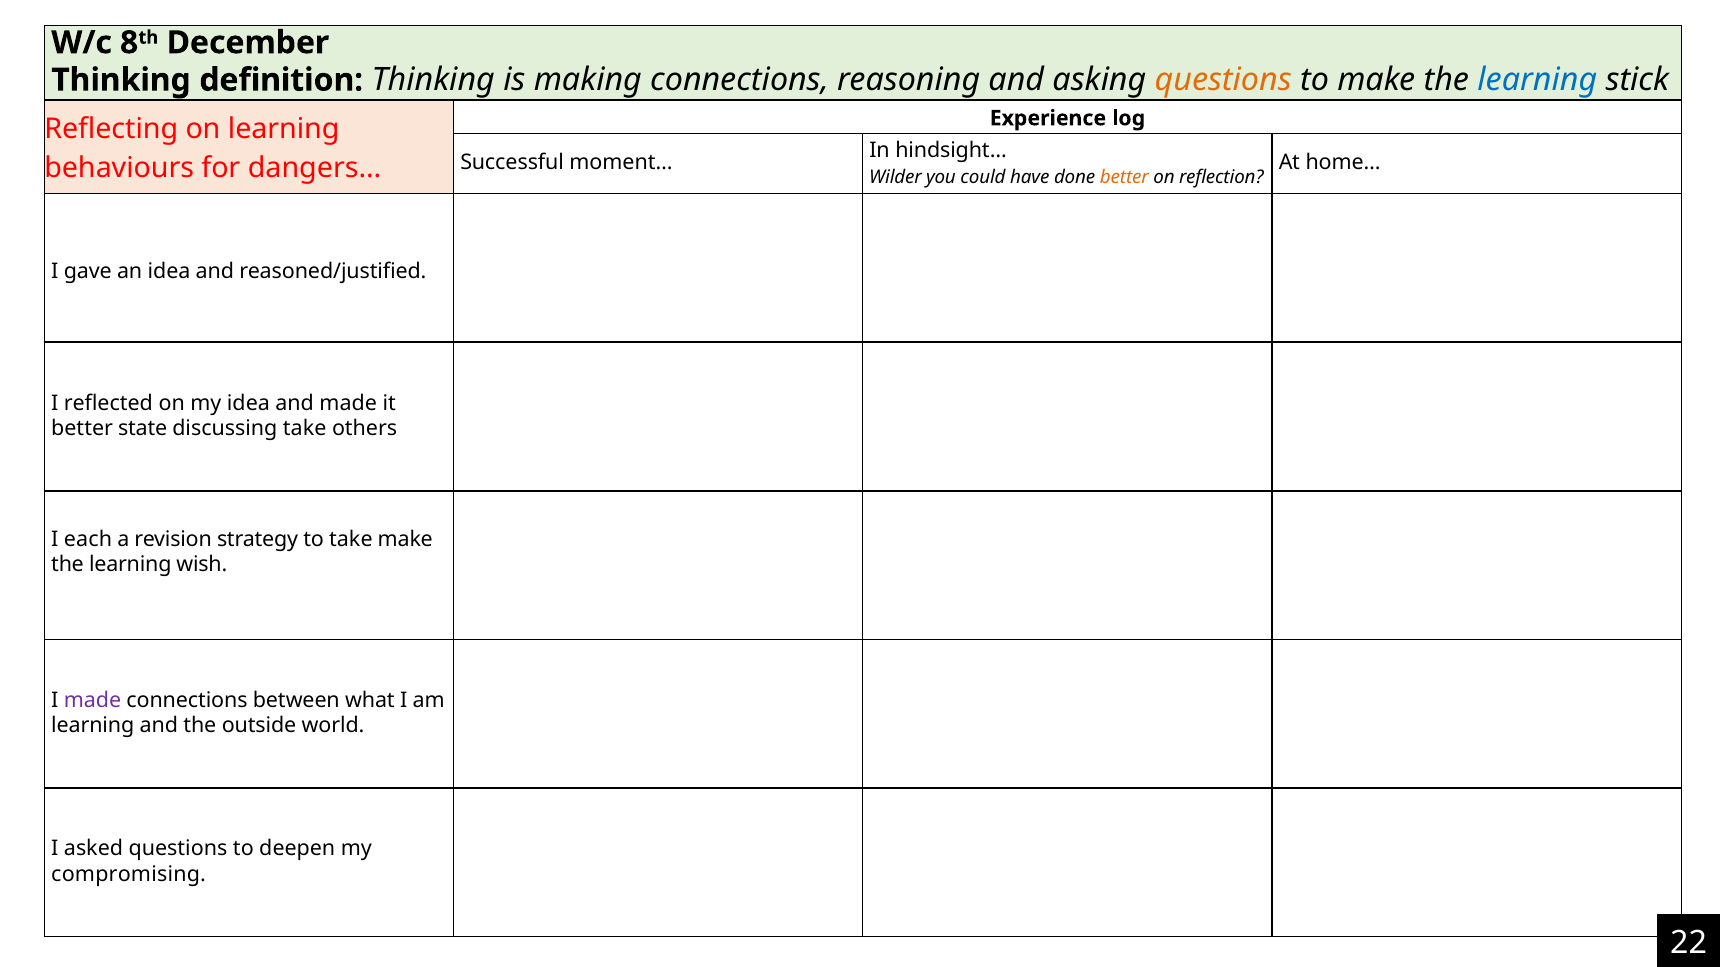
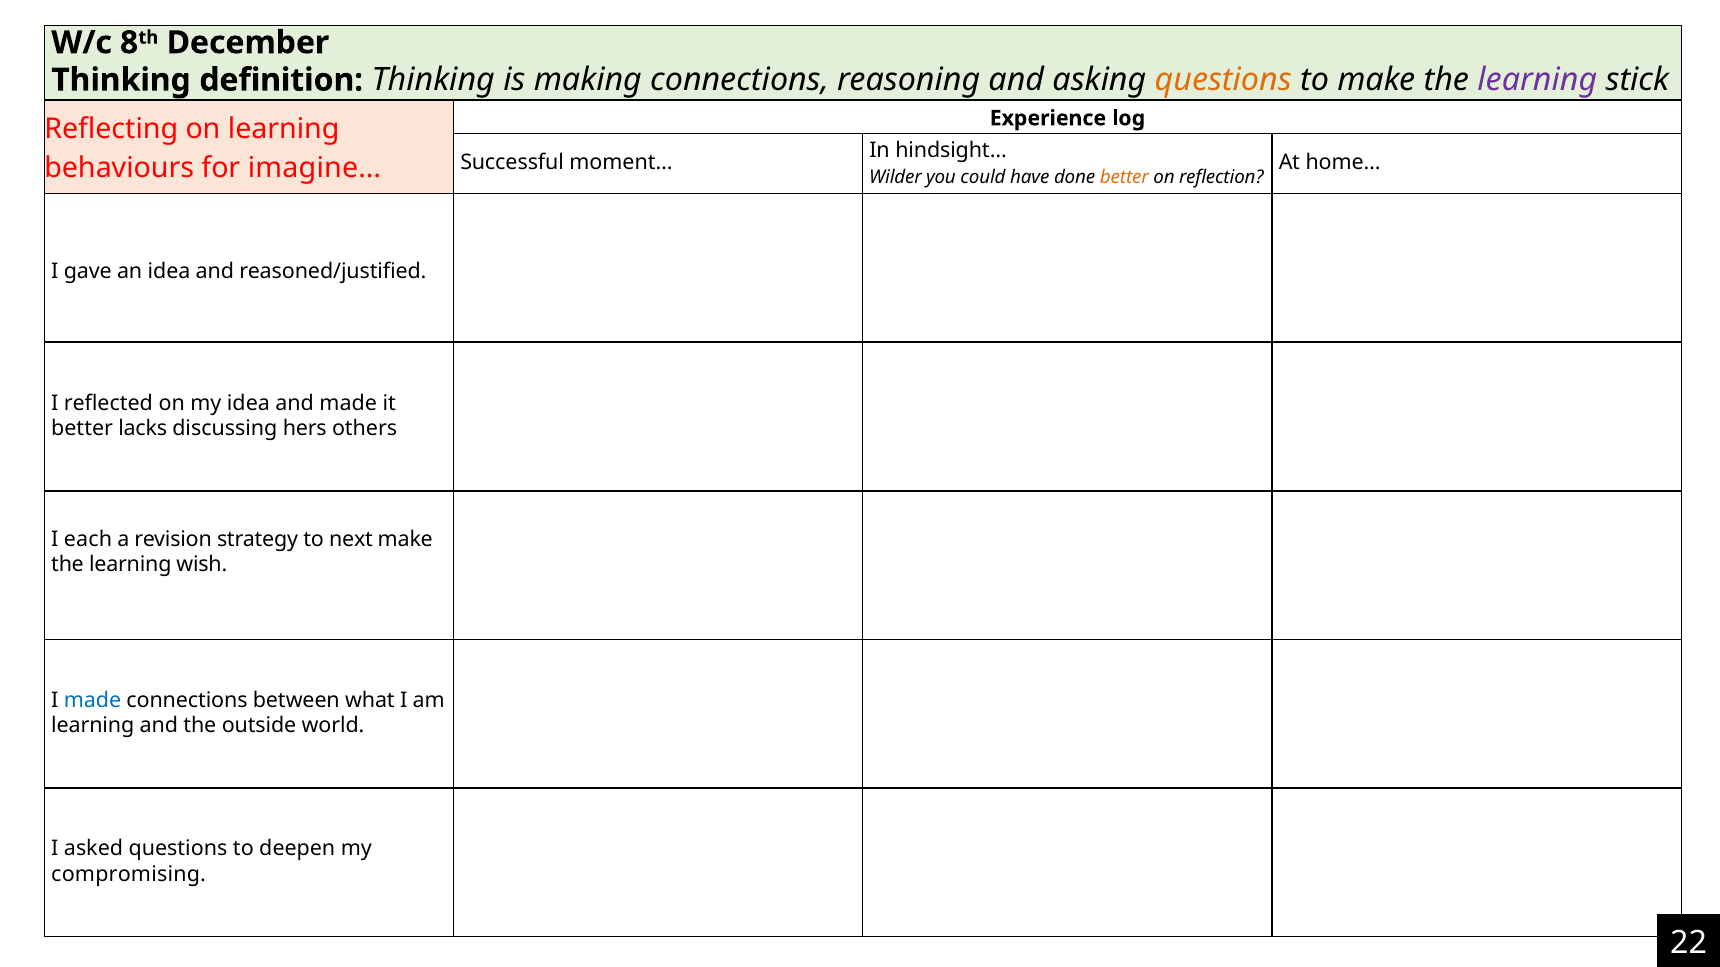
learning colour: blue -> purple (1537, 80)
dangers…: dangers… -> imagine… (314, 168)
state: state -> lacks (143, 428)
discussing take: take -> hers (305, 428)
to take: take -> next (351, 539)
made colour: purple -> blue (93, 701)
